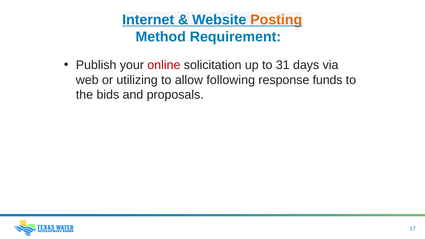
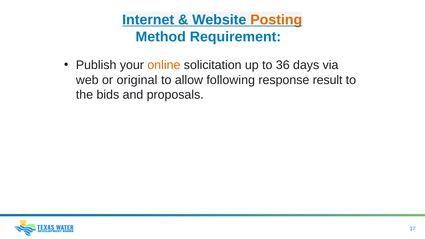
online colour: red -> orange (164, 65)
31: 31 -> 36 (283, 65)
utilizing: utilizing -> original (137, 80)
funds: funds -> result (328, 80)
